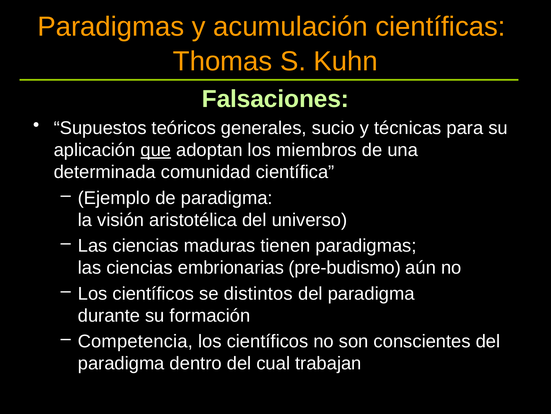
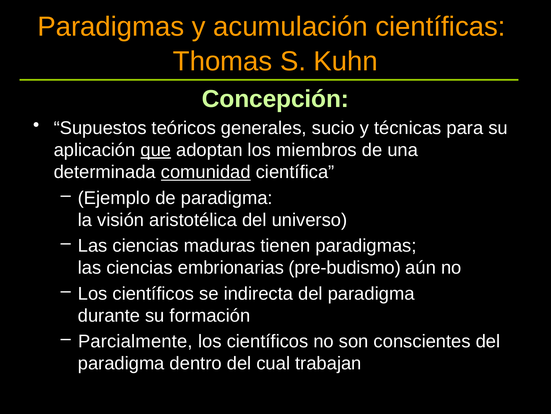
Falsaciones: Falsaciones -> Concepción (275, 99)
comunidad underline: none -> present (206, 172)
distintos: distintos -> indirecta (258, 293)
Competencia: Competencia -> Parcialmente (135, 341)
